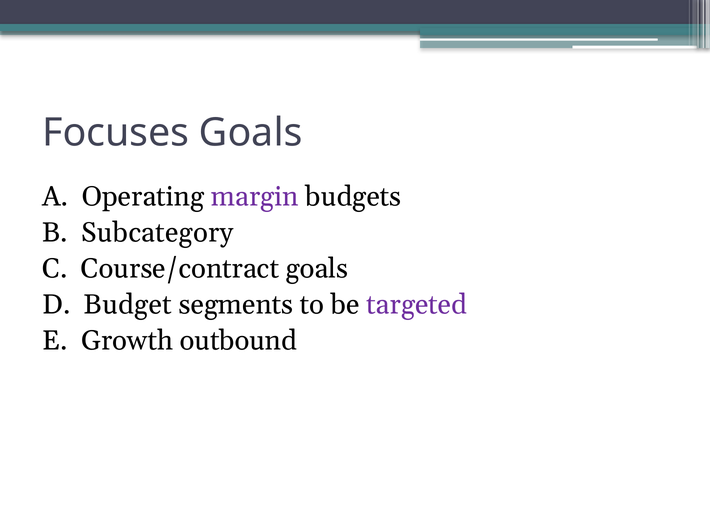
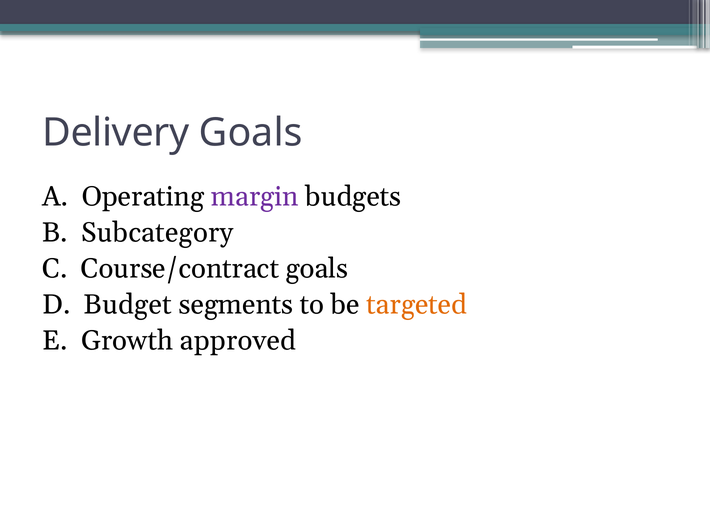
Focuses: Focuses -> Delivery (116, 133)
targeted colour: purple -> orange (417, 305)
outbound: outbound -> approved (238, 341)
